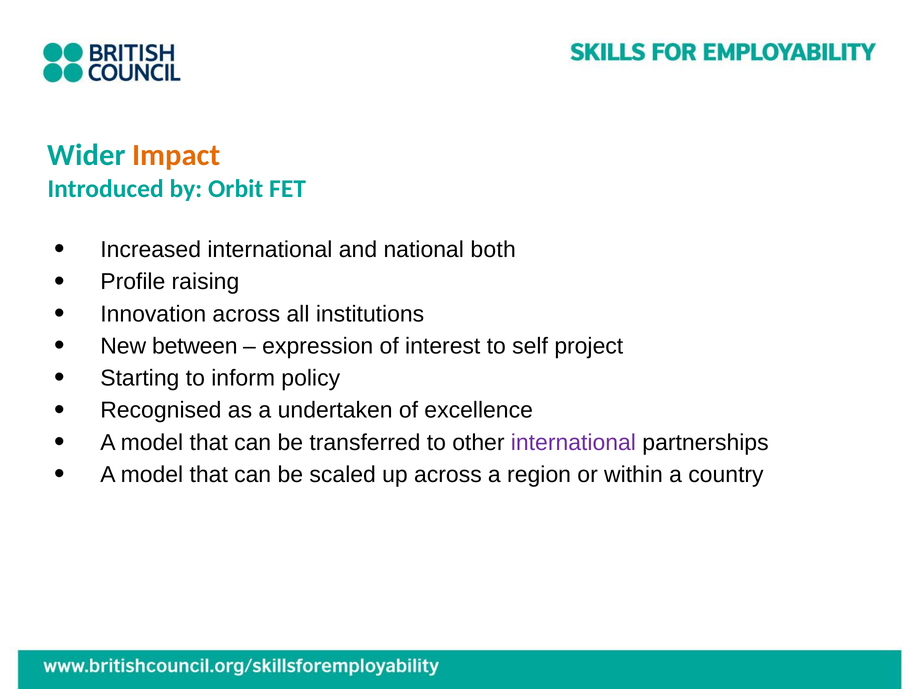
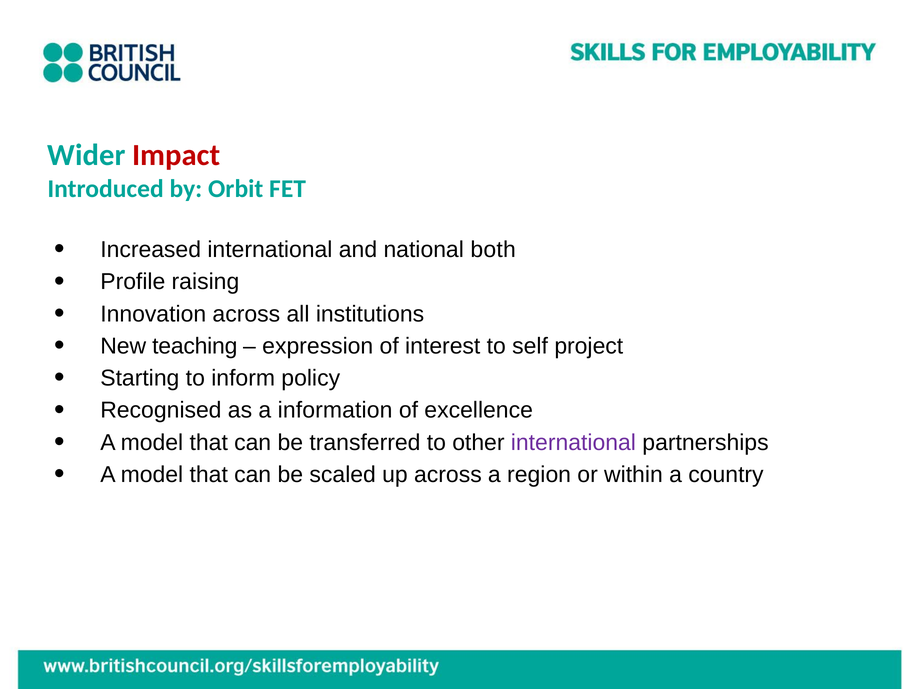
Impact colour: orange -> red (176, 155)
between: between -> teaching (195, 346)
undertaken: undertaken -> information (335, 411)
